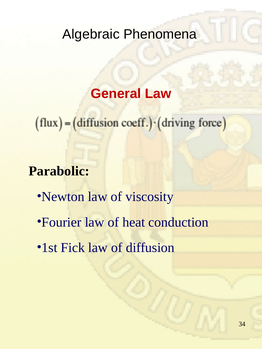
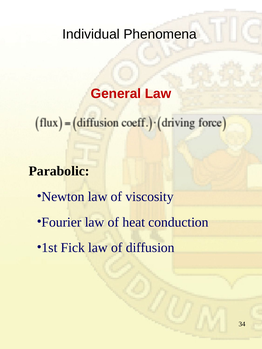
Algebraic: Algebraic -> Individual (91, 34)
